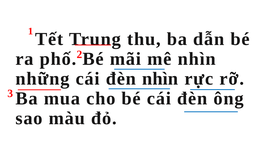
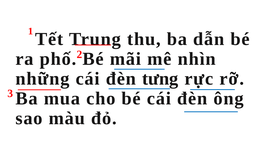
đèn nhìn: nhìn -> tưng (160, 79)
